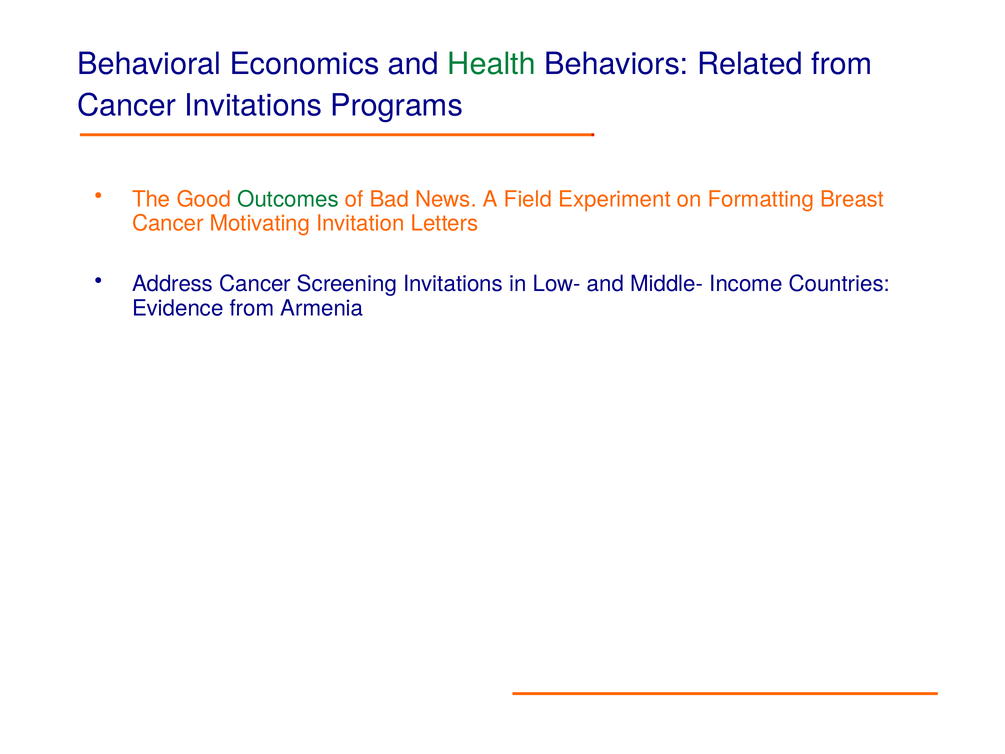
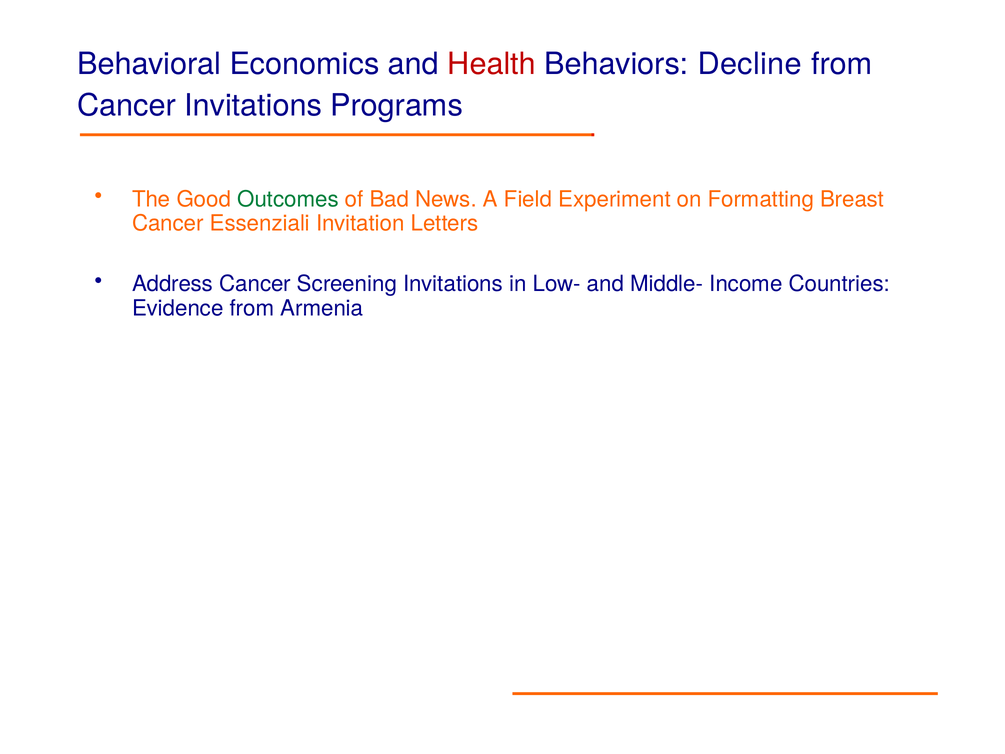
Health colour: green -> red (492, 64)
Related: Related -> Decline (750, 64)
Motivating: Motivating -> Essenziali (260, 223)
